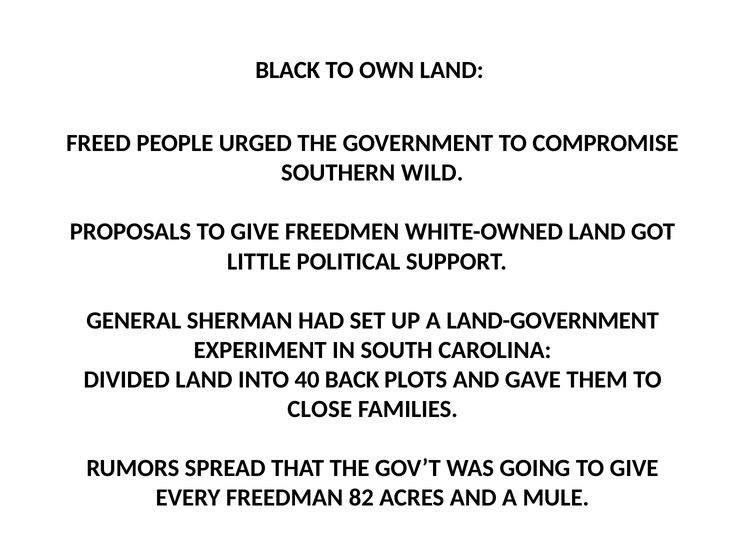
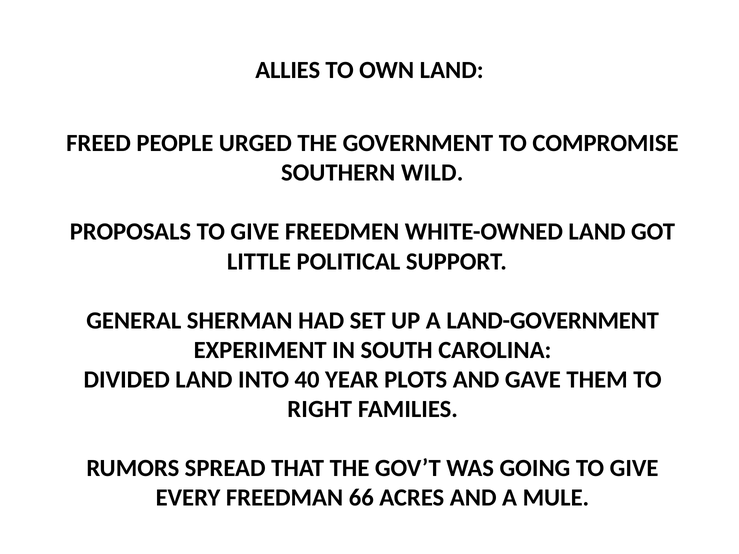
BLACK: BLACK -> ALLIES (288, 70)
BACK: BACK -> YEAR (352, 380)
CLOSE: CLOSE -> RIGHT (320, 409)
82: 82 -> 66 (361, 498)
